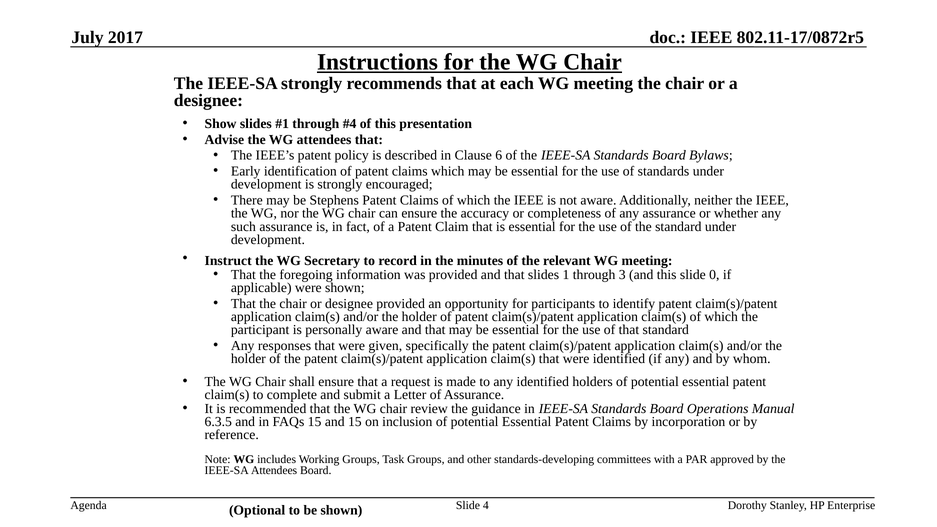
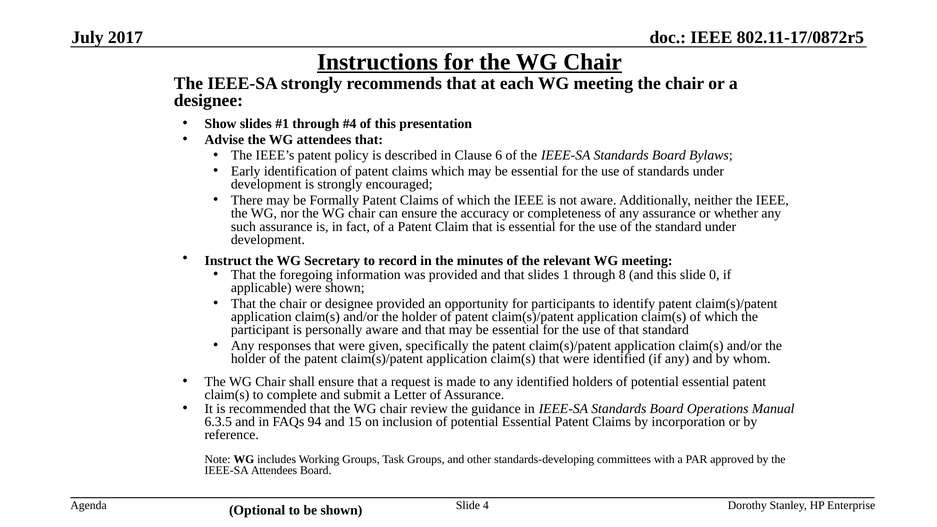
Stephens: Stephens -> Formally (334, 200)
3: 3 -> 8 (622, 275)
FAQs 15: 15 -> 94 (315, 422)
